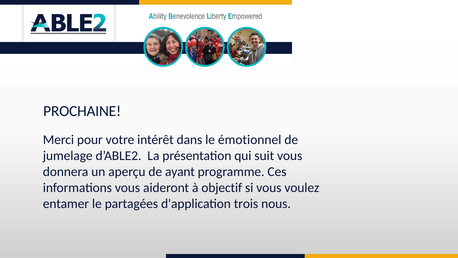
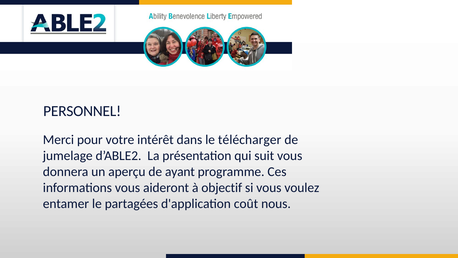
PROCHAINE: PROCHAINE -> PERSONNEL (82, 111)
émotionnel: émotionnel -> télécharger (250, 139)
trois: trois -> coût (246, 204)
